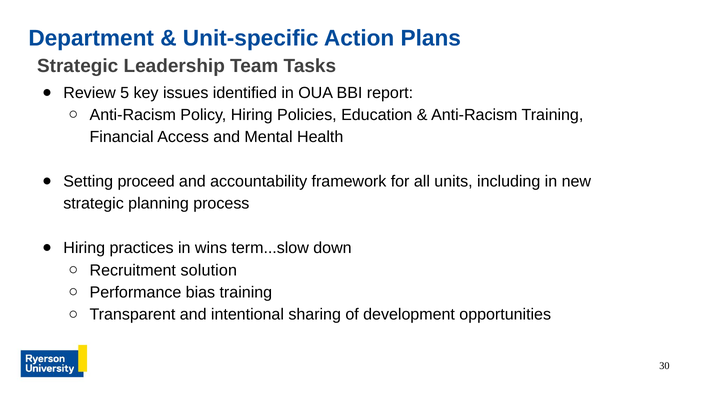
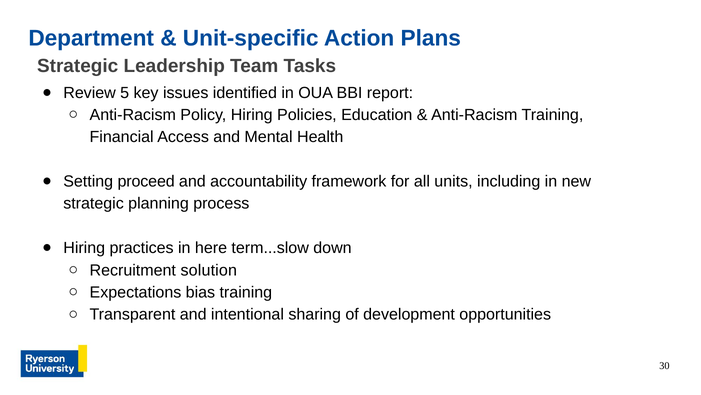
wins: wins -> here (211, 248)
Performance: Performance -> Expectations (135, 292)
